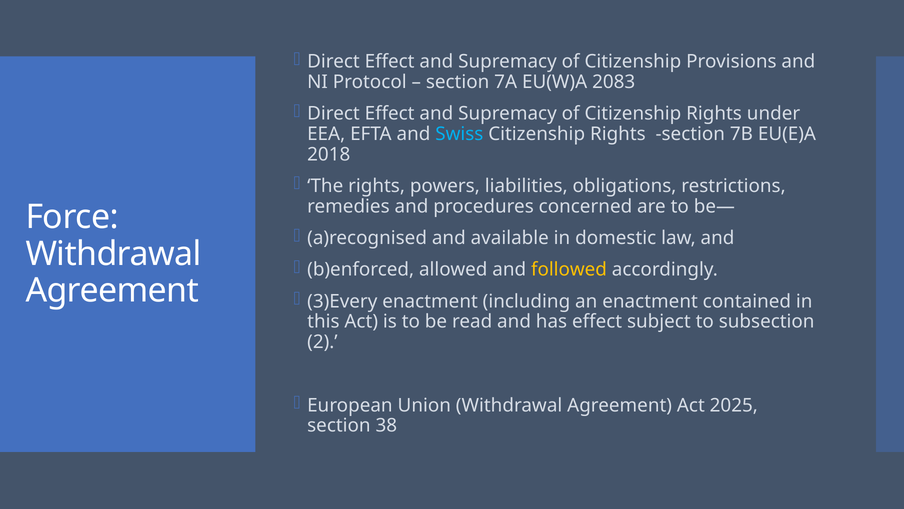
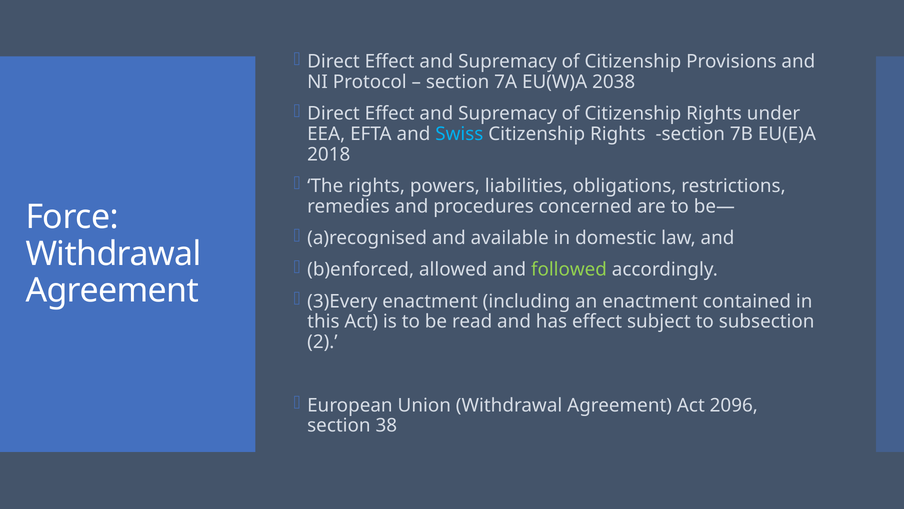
2083: 2083 -> 2038 (614, 82)
followed colour: yellow -> light green (569, 269)
2025: 2025 -> 2096 (734, 405)
